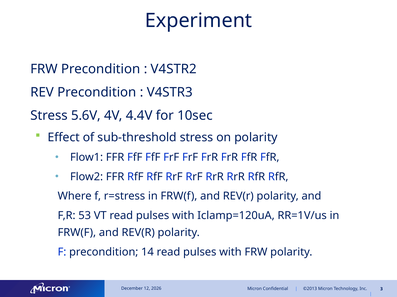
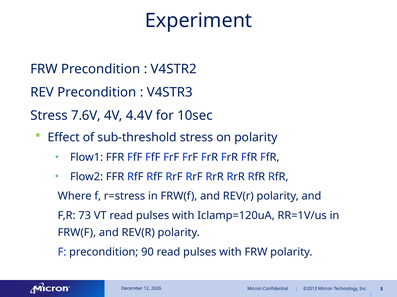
5.6V: 5.6V -> 7.6V (86, 116)
53: 53 -> 73 (85, 216)
14: 14 -> 90 (147, 253)
